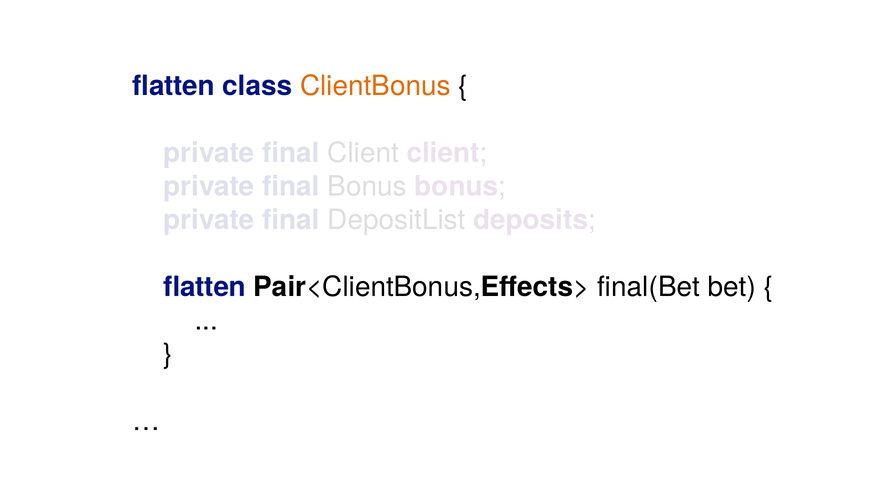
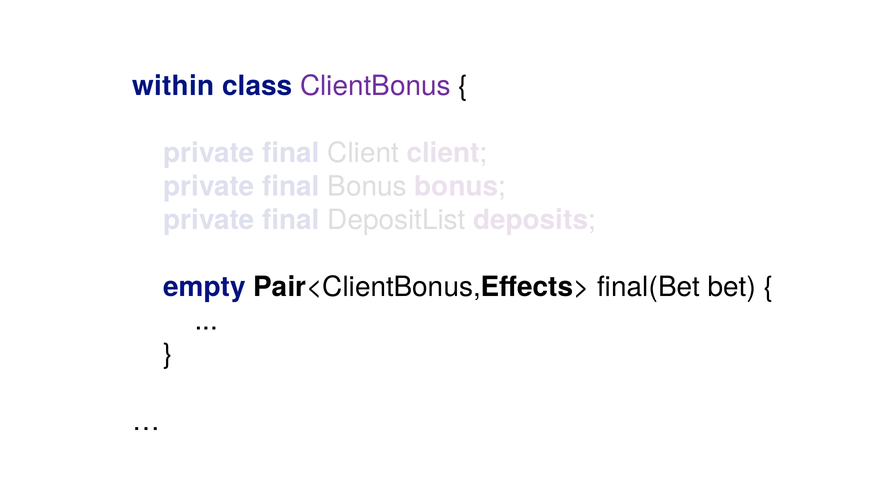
flatten: flatten -> within (173, 86)
ClientBonus colour: orange -> purple (375, 86)
flatten: flatten -> empty (205, 287)
